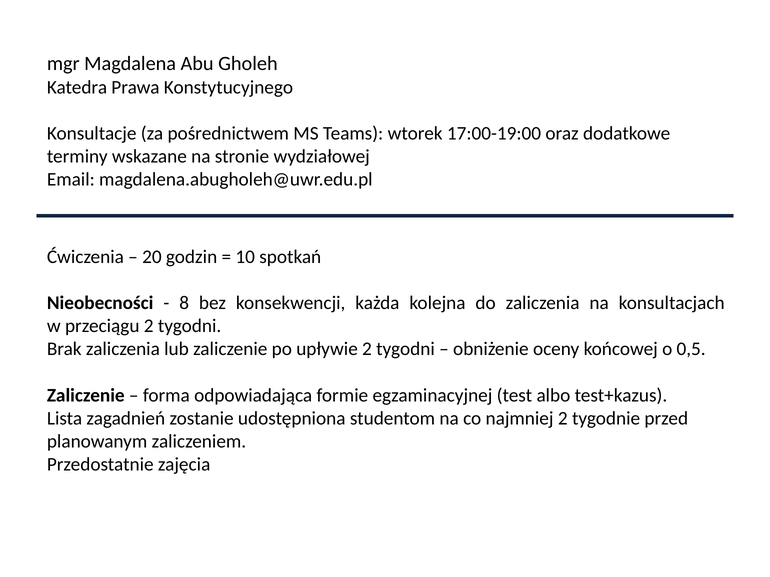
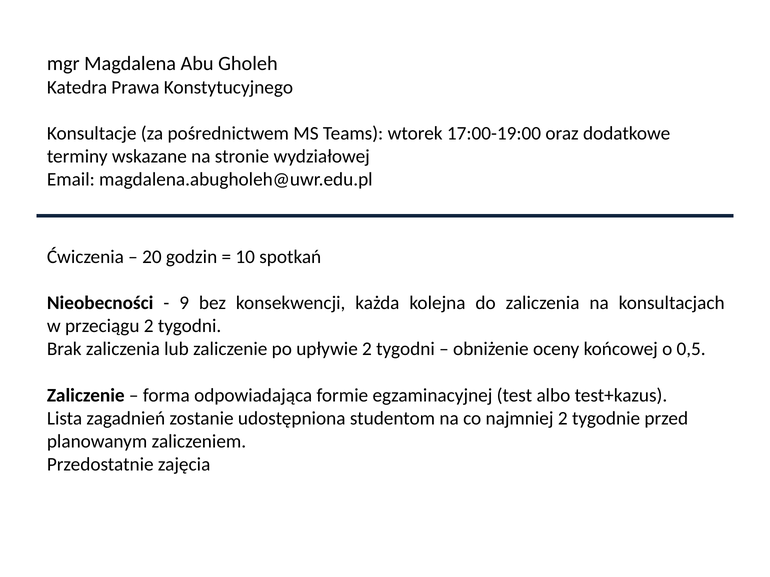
8: 8 -> 9 (184, 303)
